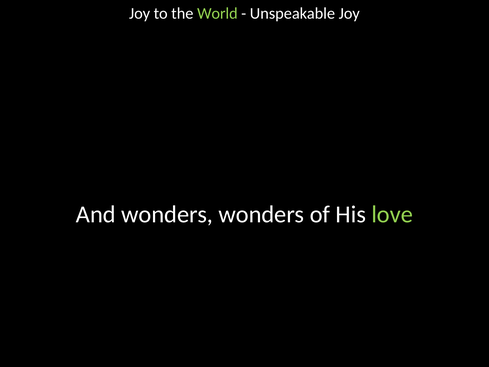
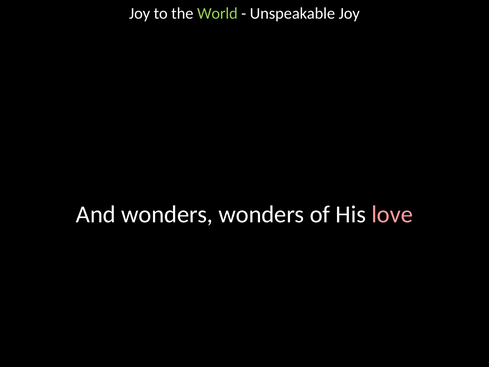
love colour: light green -> pink (392, 214)
